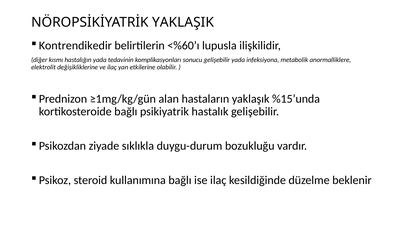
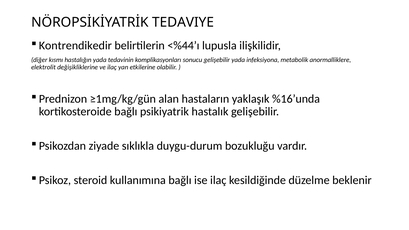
YAKLAŞIK: YAKLAŞIK -> TEDAVIYE (183, 22)
<%60’ı: <%60’ı -> <%44’ı (183, 46)
%15’unda: %15’unda -> %16’unda (296, 99)
